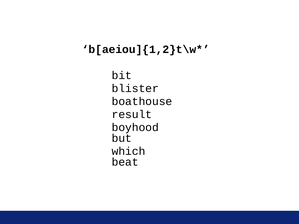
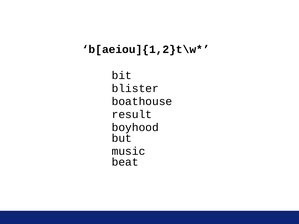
which: which -> music (129, 151)
